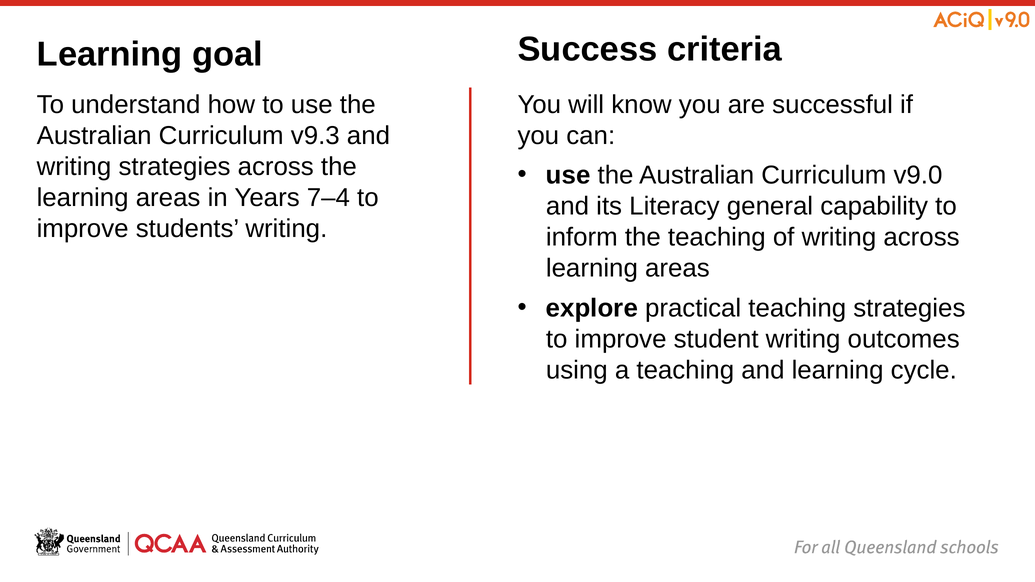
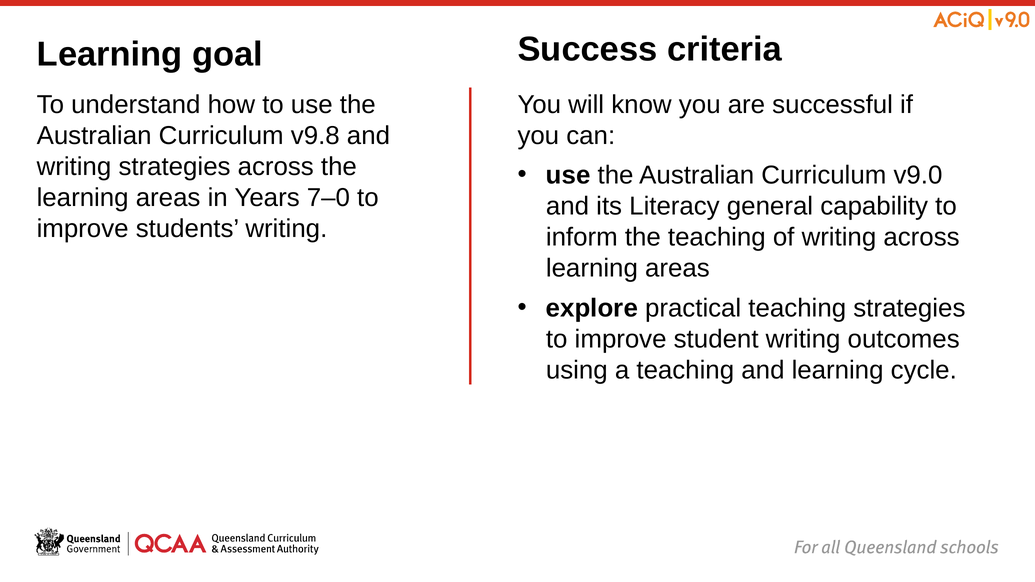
v9.3: v9.3 -> v9.8 (315, 136)
7–4: 7–4 -> 7–0 (328, 198)
